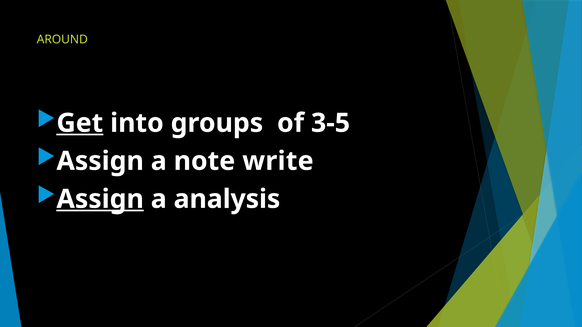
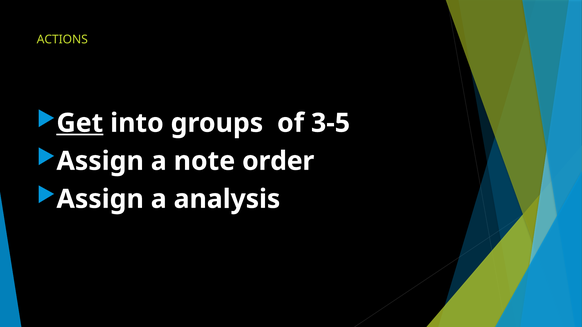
AROUND: AROUND -> ACTIONS (62, 39)
write: write -> order (278, 161)
Assign underline: present -> none (100, 199)
